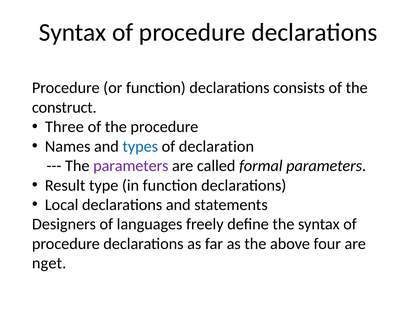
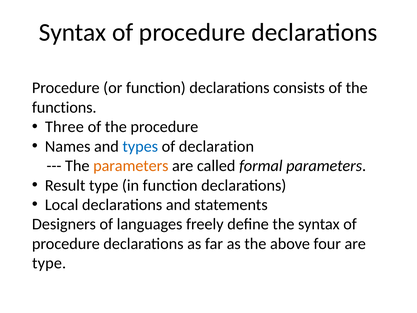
construct: construct -> functions (64, 107)
parameters colour: purple -> orange (131, 166)
nget: nget -> type (49, 263)
